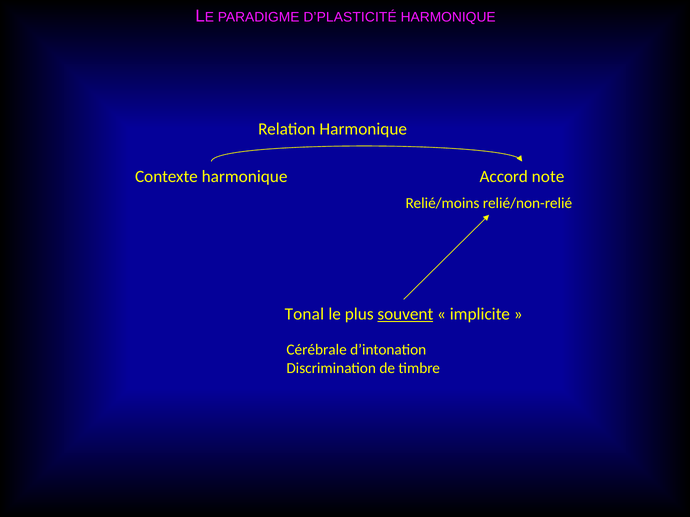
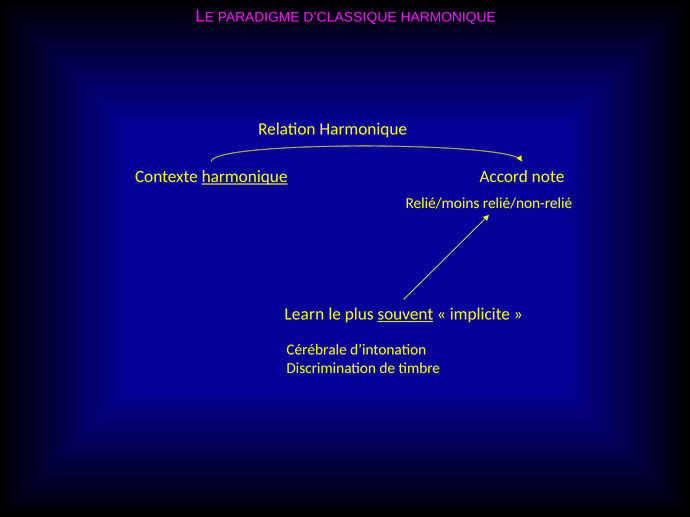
D’PLASTICITÉ: D’PLASTICITÉ -> D’CLASSIQUE (350, 17)
harmonique underline: none -> present (245, 177)
Tonal: Tonal -> Learn (304, 315)
